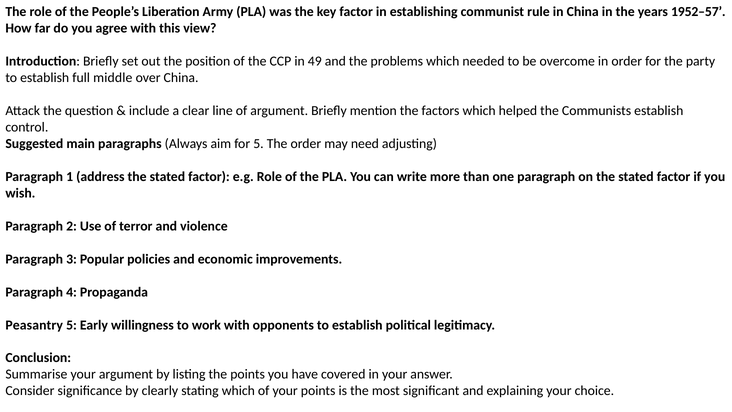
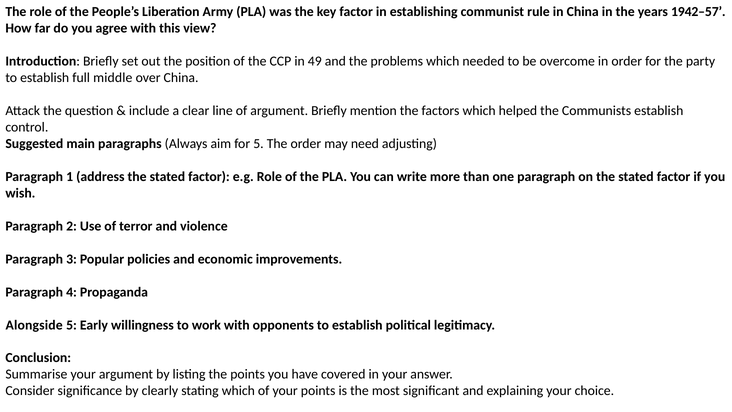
1952–57: 1952–57 -> 1942–57 (698, 12)
Peasantry: Peasantry -> Alongside (34, 325)
